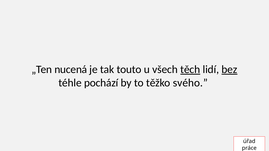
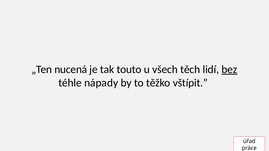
těch underline: present -> none (190, 70)
pochází: pochází -> nápady (101, 83)
svého: svého -> vštípit (190, 83)
